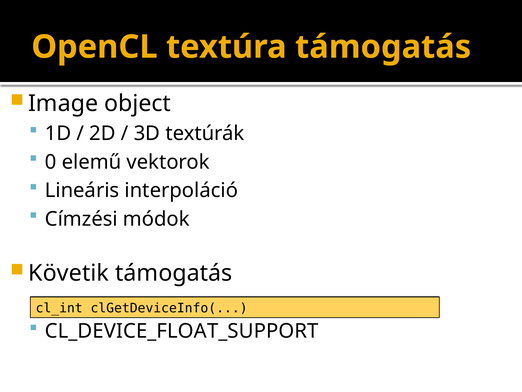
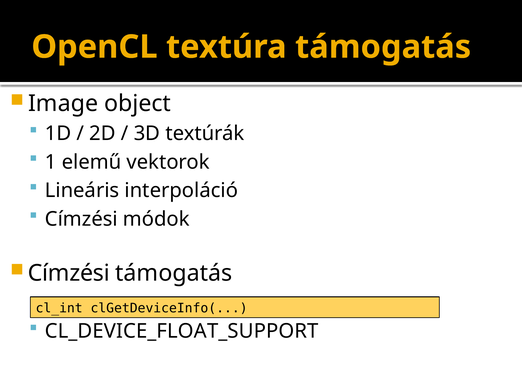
0: 0 -> 1 (51, 162)
Követik: Követik -> Címzési (69, 273)
